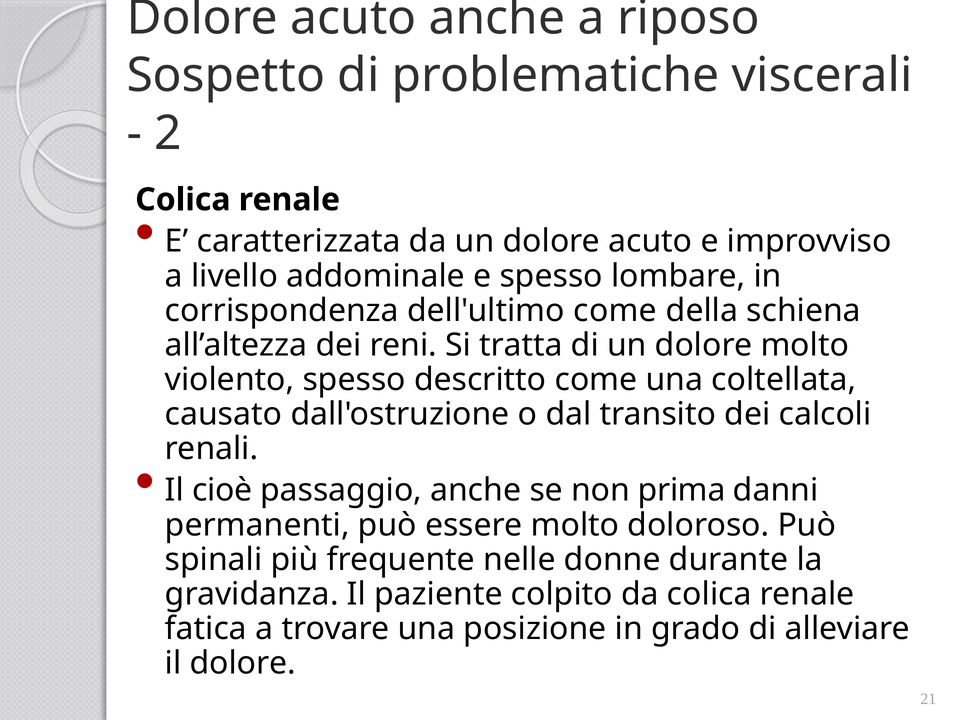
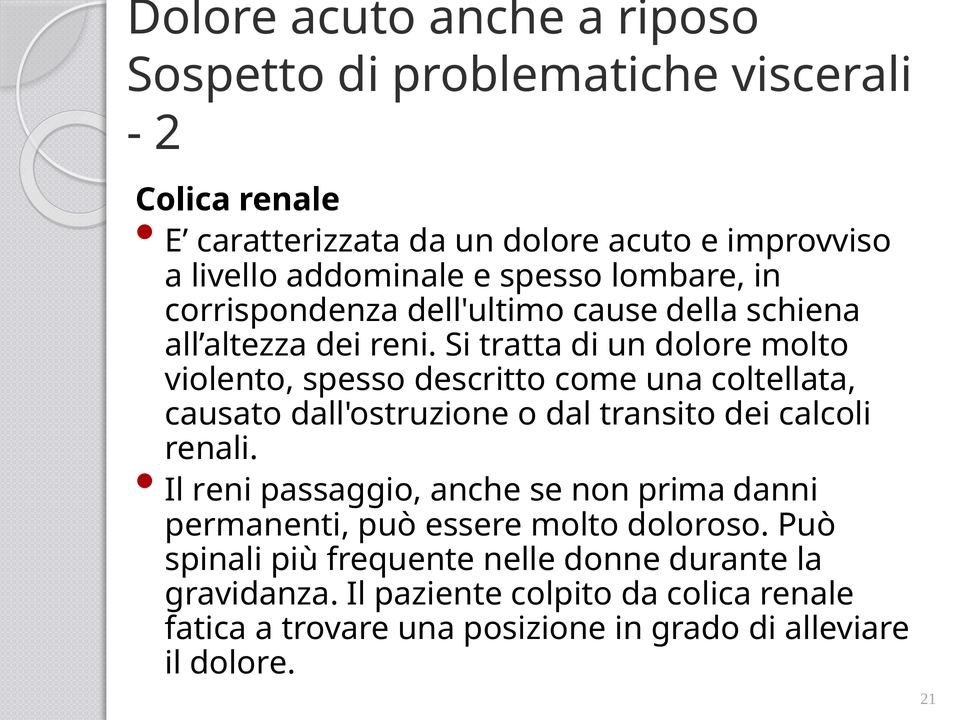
dell'ultimo come: come -> cause (615, 311)
Il cioè: cioè -> reni (222, 490)
